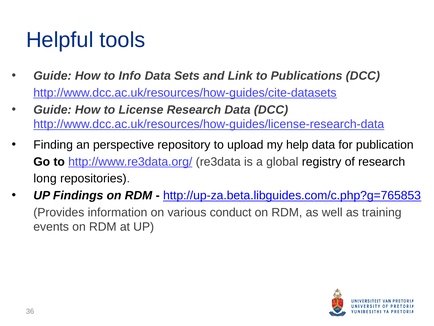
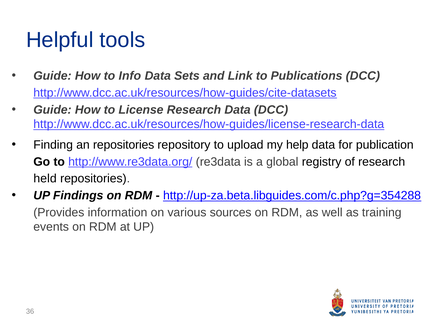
an perspective: perspective -> repositories (124, 145)
long: long -> held (45, 178)
http://up-za.beta.libguides.com/c.php?g=765853: http://up-za.beta.libguides.com/c.php?g=765853 -> http://up-za.beta.libguides.com/c.php?g=354288 (292, 195)
conduct: conduct -> sources (231, 212)
